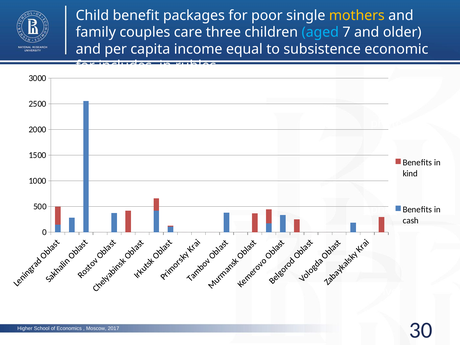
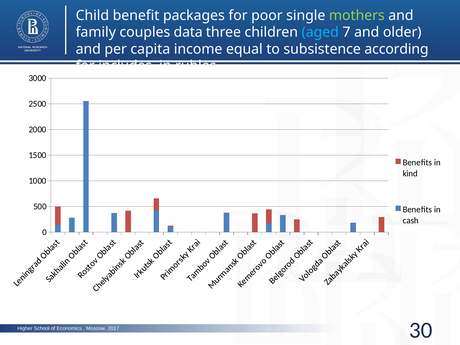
mothers colour: yellow -> light green (357, 15)
care: care -> data (188, 32)
economic: economic -> according (396, 49)
